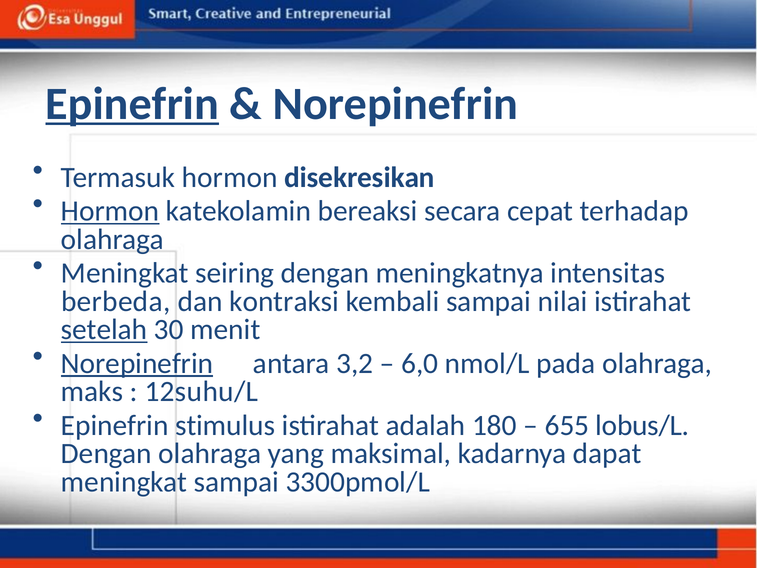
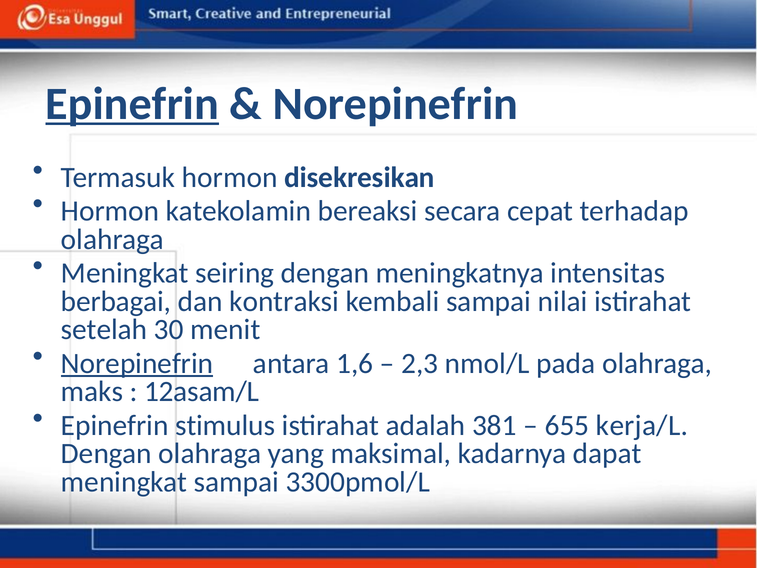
Hormon underline: present -> none (110, 211)
berbeda: berbeda -> berbagai (116, 301)
setelah underline: present -> none (104, 330)
3,2: 3,2 -> 1,6 (355, 363)
6,0: 6,0 -> 2,3 (420, 363)
12suhu/L: 12suhu/L -> 12asam/L (202, 391)
180: 180 -> 381 (494, 425)
lobus/L: lobus/L -> kerja/L (642, 425)
